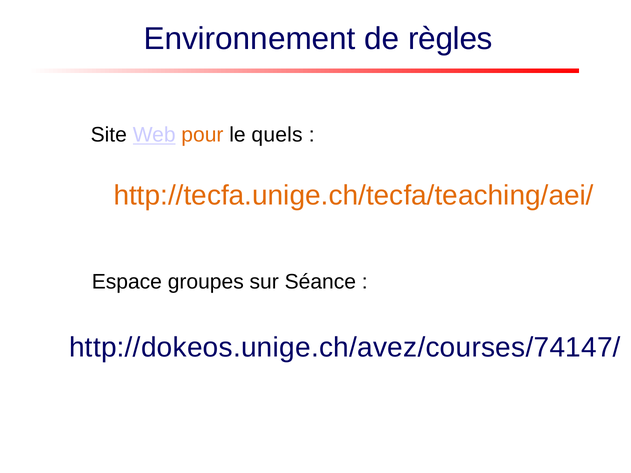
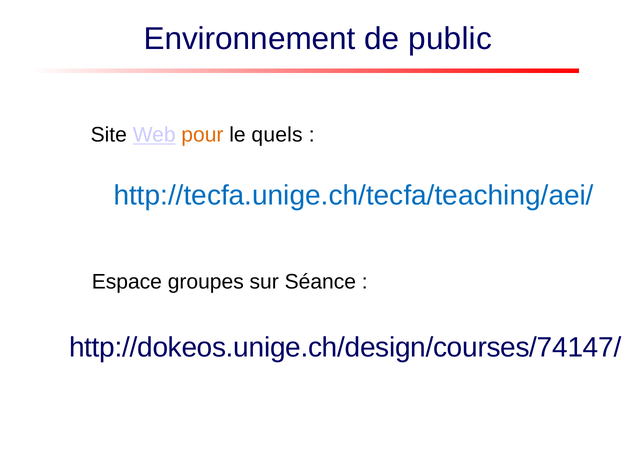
règles: règles -> public (450, 39)
http://tecfa.unige.ch/tecfa/teaching/aei/ colour: orange -> blue (354, 195)
http://dokeos.unige.ch/avez/courses/74147/: http://dokeos.unige.ch/avez/courses/74147/ -> http://dokeos.unige.ch/design/courses/74147/ (345, 348)
